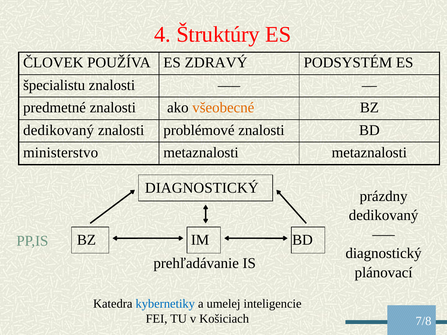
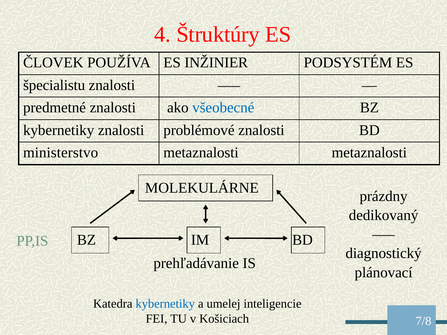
ZDRAVÝ: ZDRAVÝ -> INŽINIER (216, 63)
všeobecné colour: orange -> blue (223, 108)
dedikovaný: dedikovaný -> kybernetiky (59, 130)
DIAGNOSTICKÝ: DIAGNOSTICKÝ -> MOLEKULÁRNE (202, 188)
